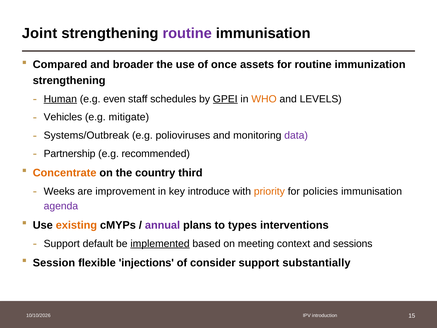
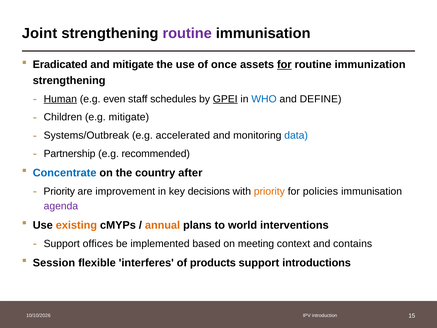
Compared: Compared -> Eradicated (60, 65)
and broader: broader -> mitigate (133, 65)
for underline: none -> present (284, 65)
WHO colour: orange -> blue (264, 99)
LEVELS: LEVELS -> DEFINE (321, 99)
Vehicles: Vehicles -> Children (63, 117)
polioviruses: polioviruses -> accelerated (183, 135)
data colour: purple -> blue (296, 135)
Concentrate colour: orange -> blue (65, 173)
third: third -> after (190, 173)
Weeks: Weeks -> Priority (59, 191)
introduce: introduce -> decisions (209, 191)
annual colour: purple -> orange (163, 225)
types: types -> world (243, 225)
default: default -> offices (98, 243)
implemented underline: present -> none (160, 243)
sessions: sessions -> contains (353, 243)
injections: injections -> interferes (146, 263)
consider: consider -> products (213, 263)
substantially: substantially -> introductions (317, 263)
